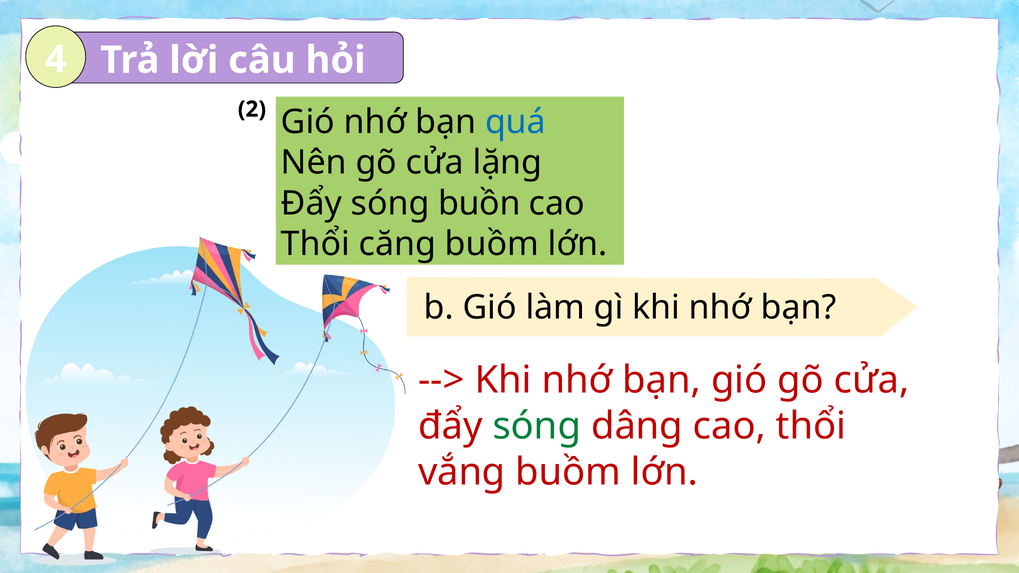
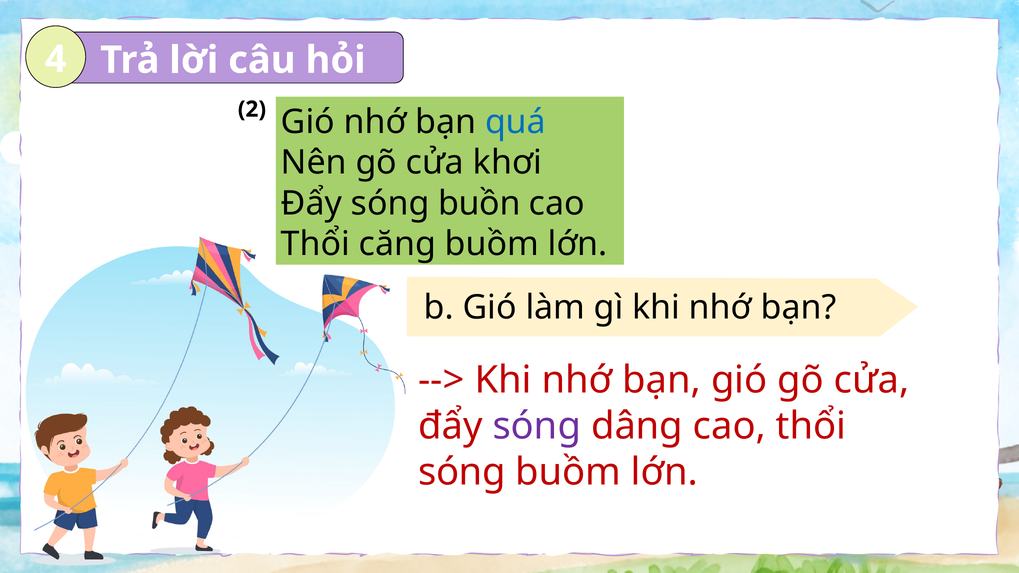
lặng: lặng -> khơi (507, 163)
sóng colour: green -> purple (537, 426)
vắng: vắng -> sóng (462, 472)
